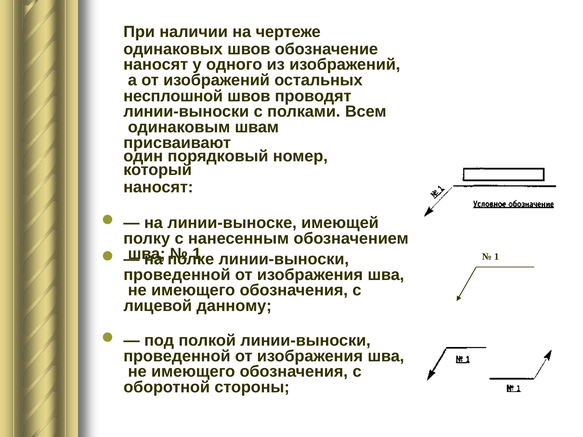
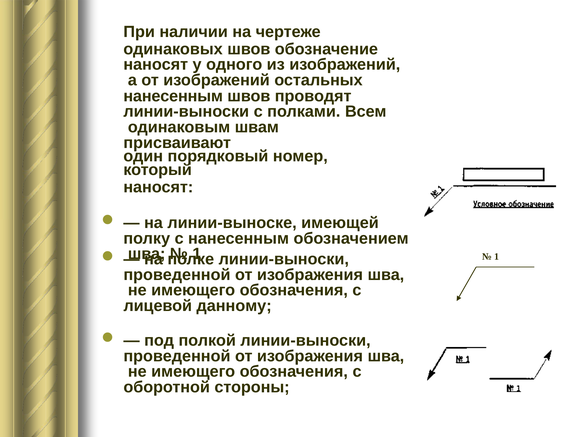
несплошной: несплошной -> нанесенным (173, 96)
